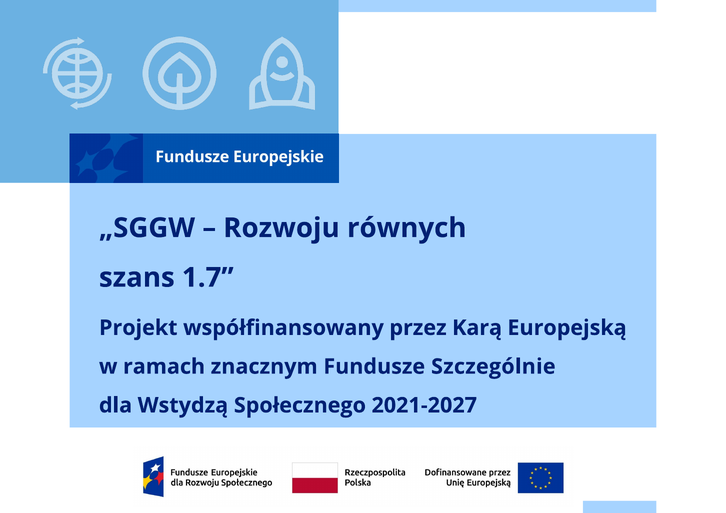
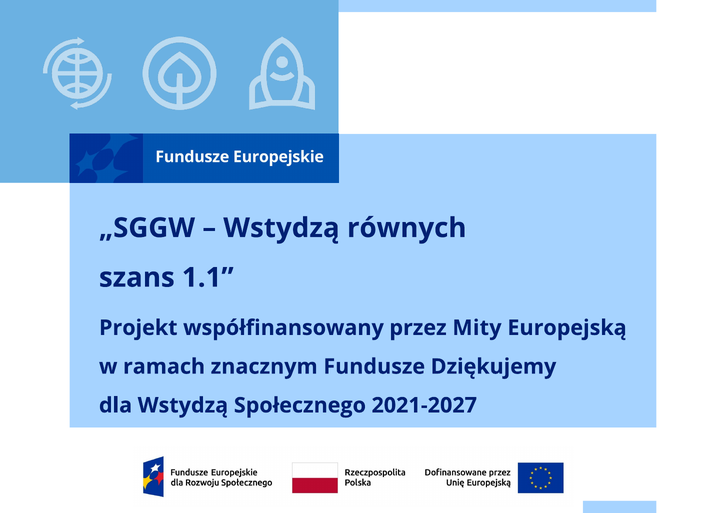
Rozwoju: Rozwoju -> Wstydzą (281, 228)
1.7: 1.7 -> 1.1 (208, 278)
Karą: Karą -> Mity (477, 328)
Szczególnie: Szczególnie -> Dziękujemy (493, 367)
